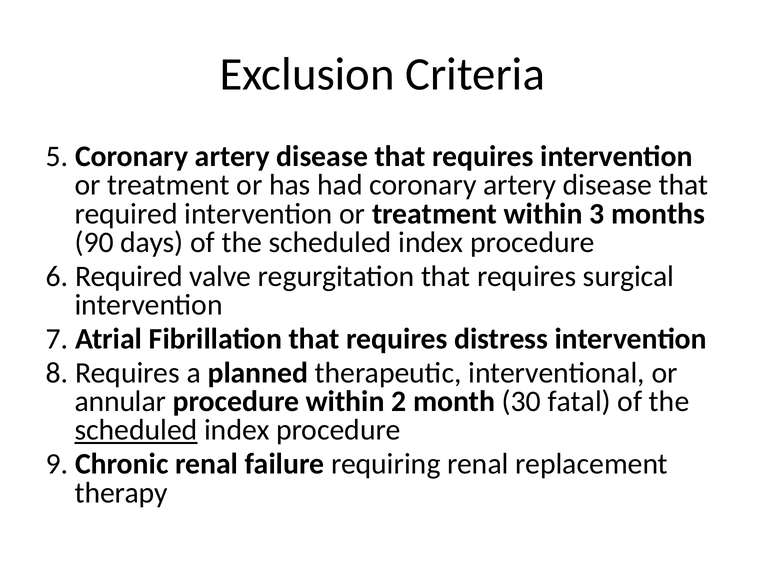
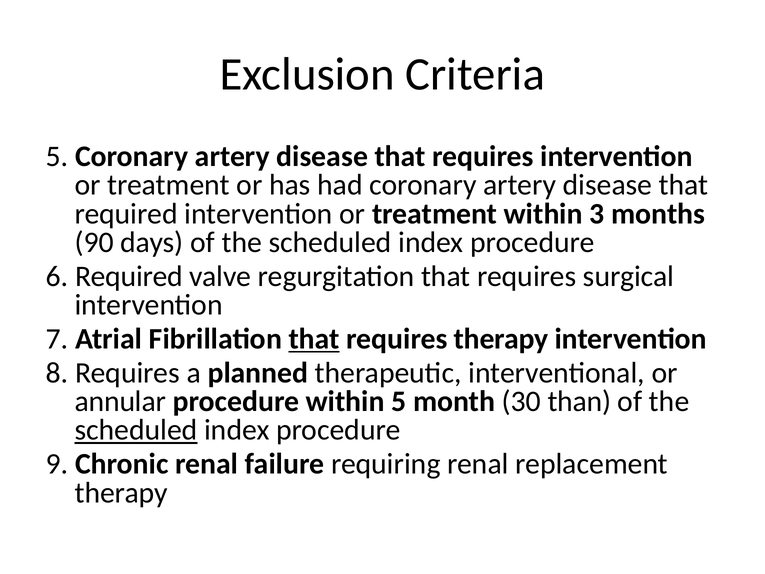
that underline: none -> present (314, 339)
requires distress: distress -> therapy (501, 339)
within 2: 2 -> 5 (399, 401)
fatal: fatal -> than (579, 401)
